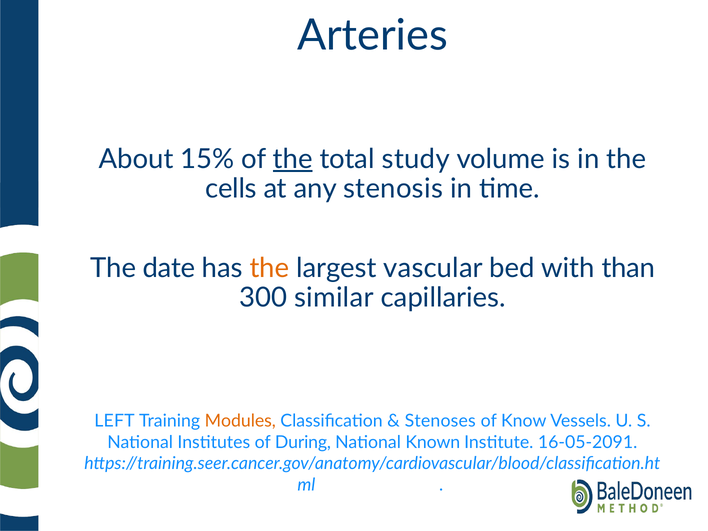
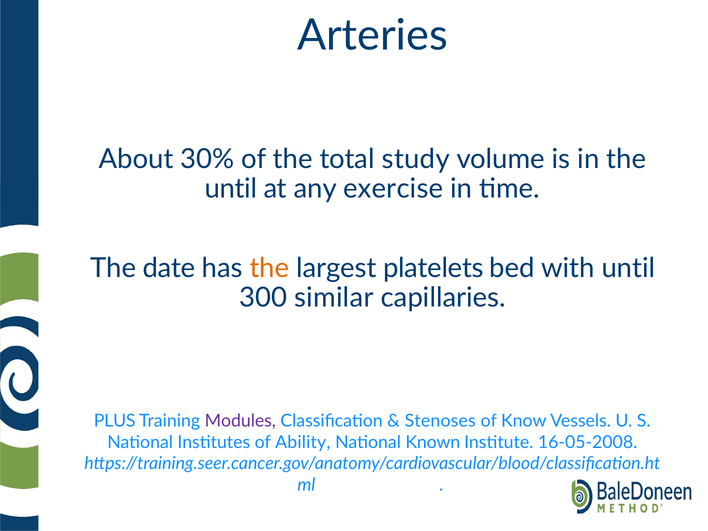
15%: 15% -> 30% (207, 159)
the underline: present -> none (293, 159)
cells: cells -> until (231, 189)
stenosis: stenosis -> exercise (393, 189)
vascular: vascular -> platelets (433, 268)
with than: than -> until (628, 268)
LEFT: LEFT -> PLUS (115, 421)
Modules colour: orange -> purple (240, 421)
During: During -> Ability (303, 442)
16-05-2091: 16-05-2091 -> 16-05-2008 (588, 442)
